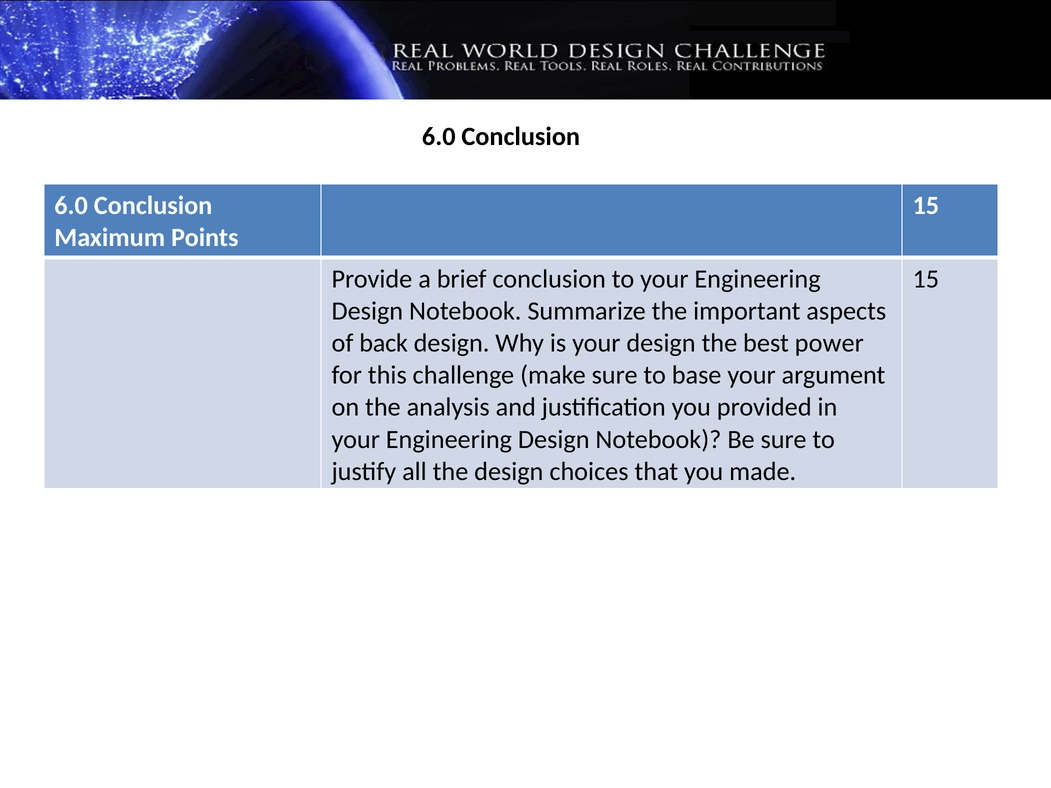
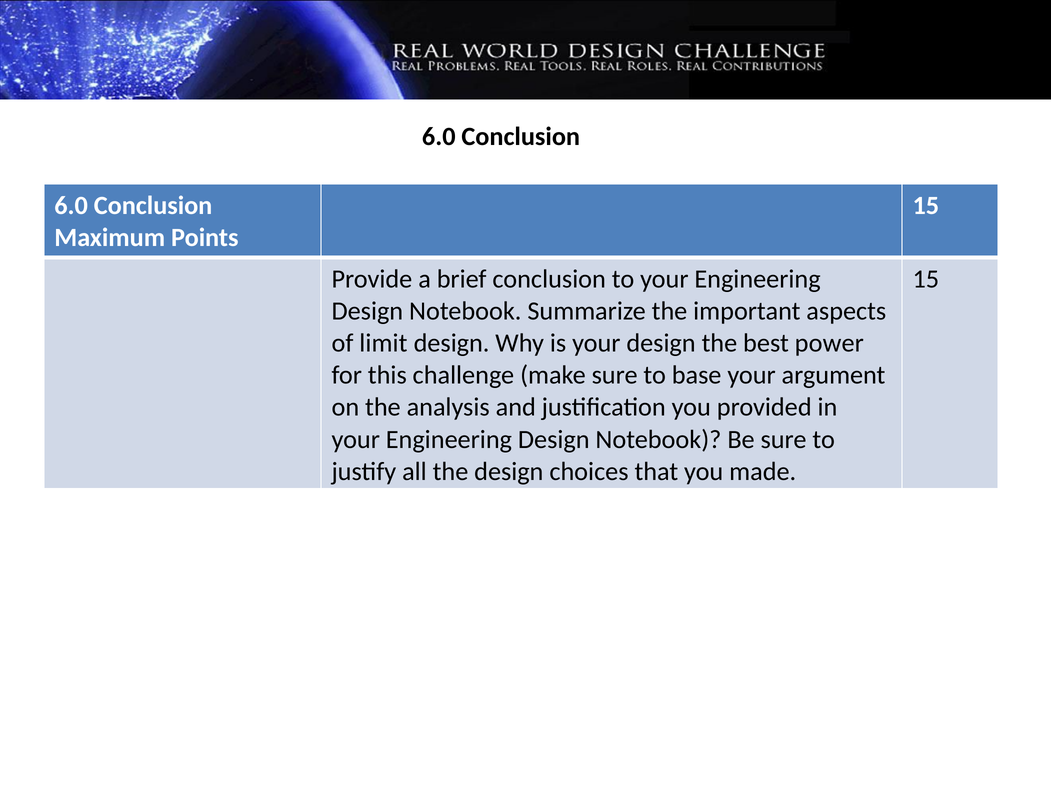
back: back -> limit (383, 343)
